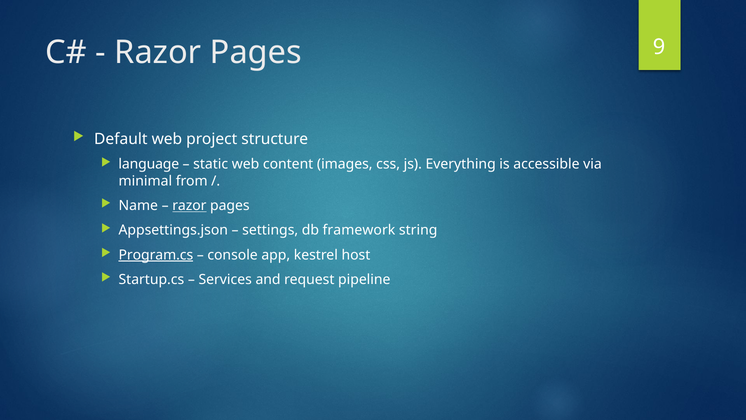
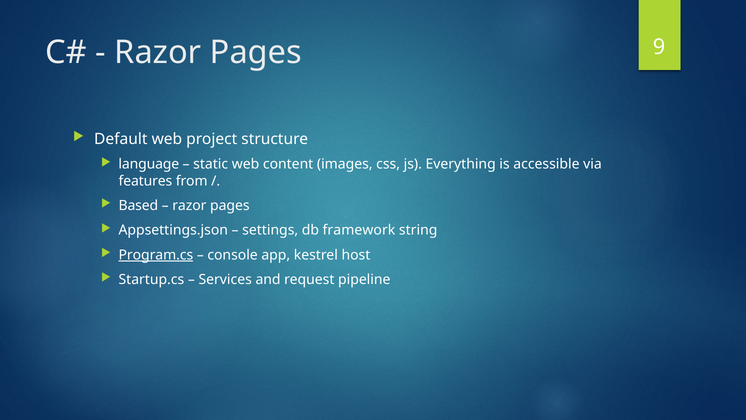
minimal: minimal -> features (145, 181)
Name: Name -> Based (138, 206)
razor underline: present -> none (189, 206)
